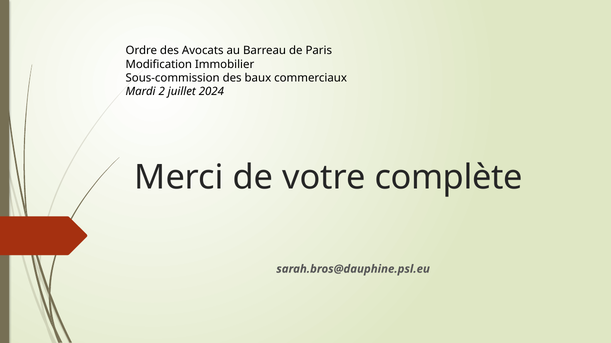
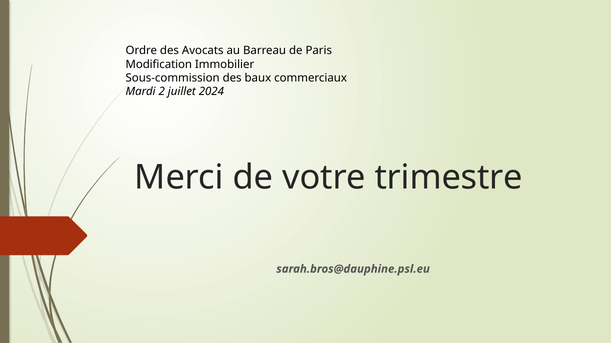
complète: complète -> trimestre (449, 178)
